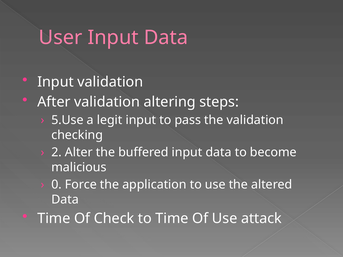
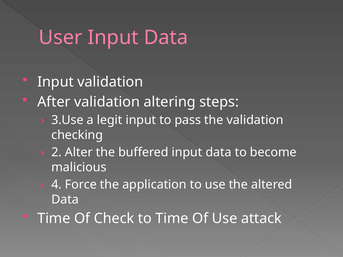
5.Use: 5.Use -> 3.Use (67, 120)
0: 0 -> 4 (57, 185)
